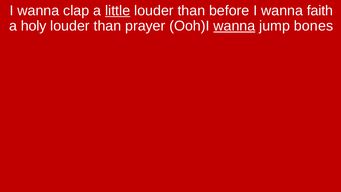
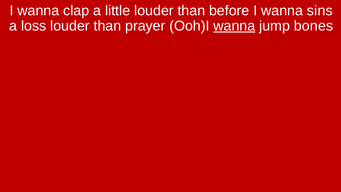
little underline: present -> none (118, 11)
faith: faith -> sins (320, 11)
holy: holy -> loss (34, 26)
